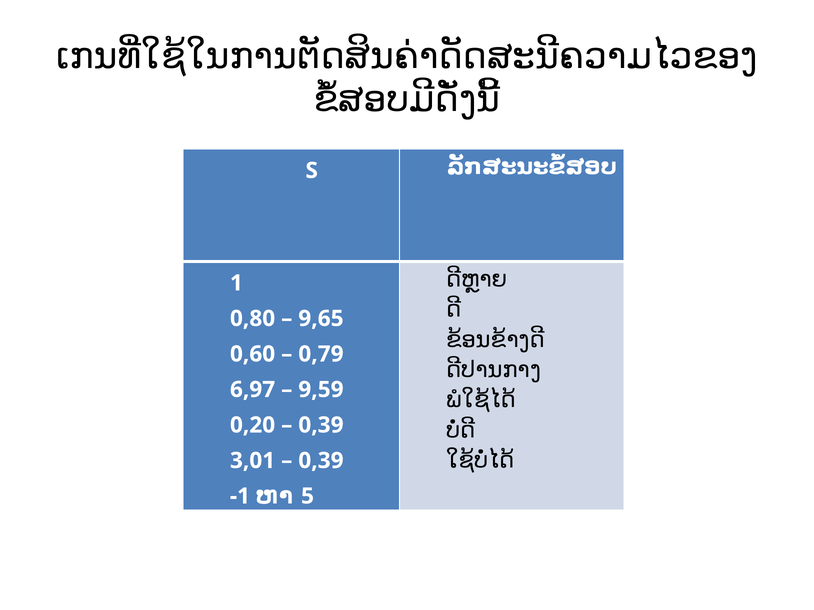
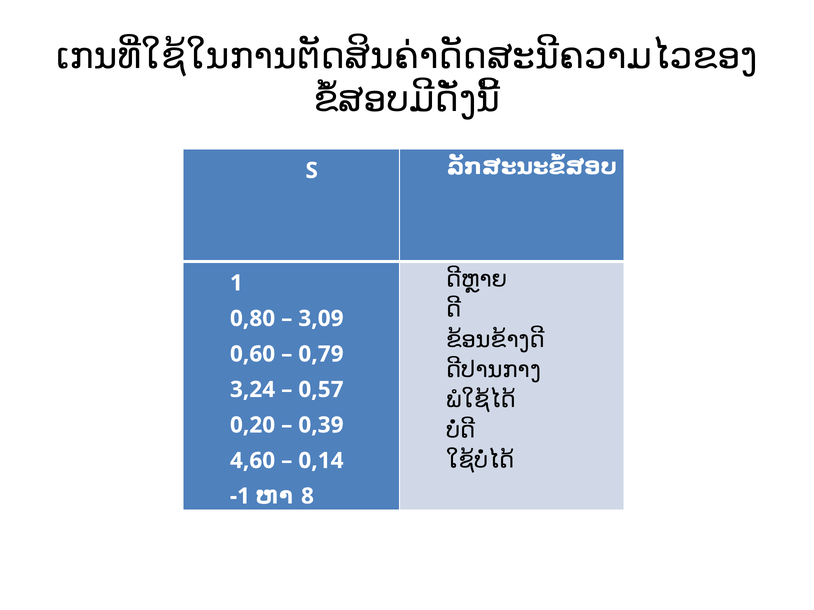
9,65: 9,65 -> 3,09 (321, 319)
6,97: 6,97 -> 3,24 (253, 390)
9,59: 9,59 -> 0,57 (321, 390)
3,01: 3,01 -> 4,60 (253, 461)
0,39: 0,39 -> 0,14 (321, 461)
5: 5 -> 8 (307, 497)
